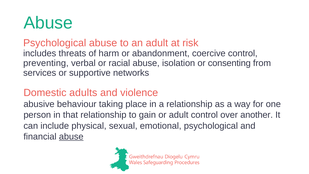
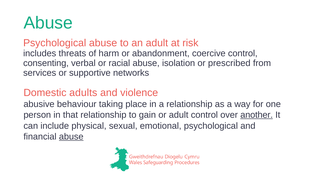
preventing: preventing -> consenting (46, 63)
consenting: consenting -> prescribed (229, 63)
another underline: none -> present (257, 115)
